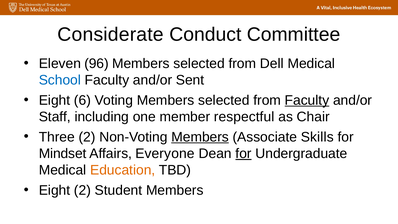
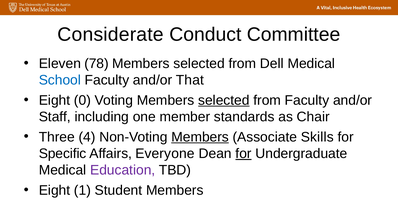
96: 96 -> 78 (97, 63)
Sent: Sent -> That (190, 80)
6: 6 -> 0 (82, 100)
selected underline: none -> present (224, 100)
Faculty underline: present -> none (307, 100)
respectful: respectful -> standards (244, 117)
Three 2: 2 -> 4 (87, 137)
Mindset: Mindset -> Specific (63, 153)
Education colour: orange -> purple (123, 170)
Eight 2: 2 -> 1 (82, 190)
